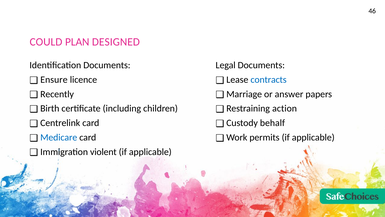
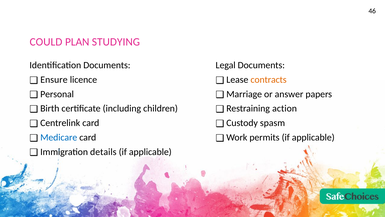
DESIGNED: DESIGNED -> STUDYING (116, 42)
contracts colour: blue -> orange (269, 80)
Recently: Recently -> Personal (57, 94)
behalf: behalf -> spasm (273, 123)
violent: violent -> details (103, 152)
